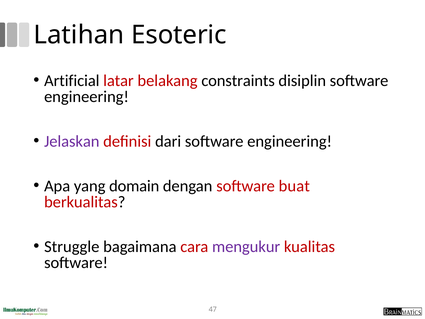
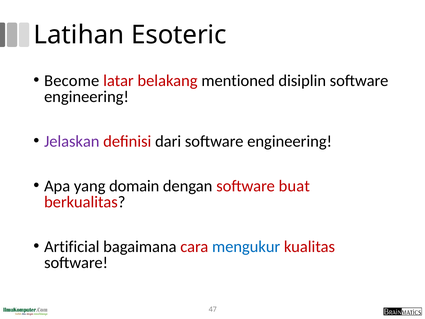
Artificial: Artificial -> Become (72, 81)
constraints: constraints -> mentioned (238, 81)
Struggle: Struggle -> Artificial (72, 246)
mengukur colour: purple -> blue (246, 246)
